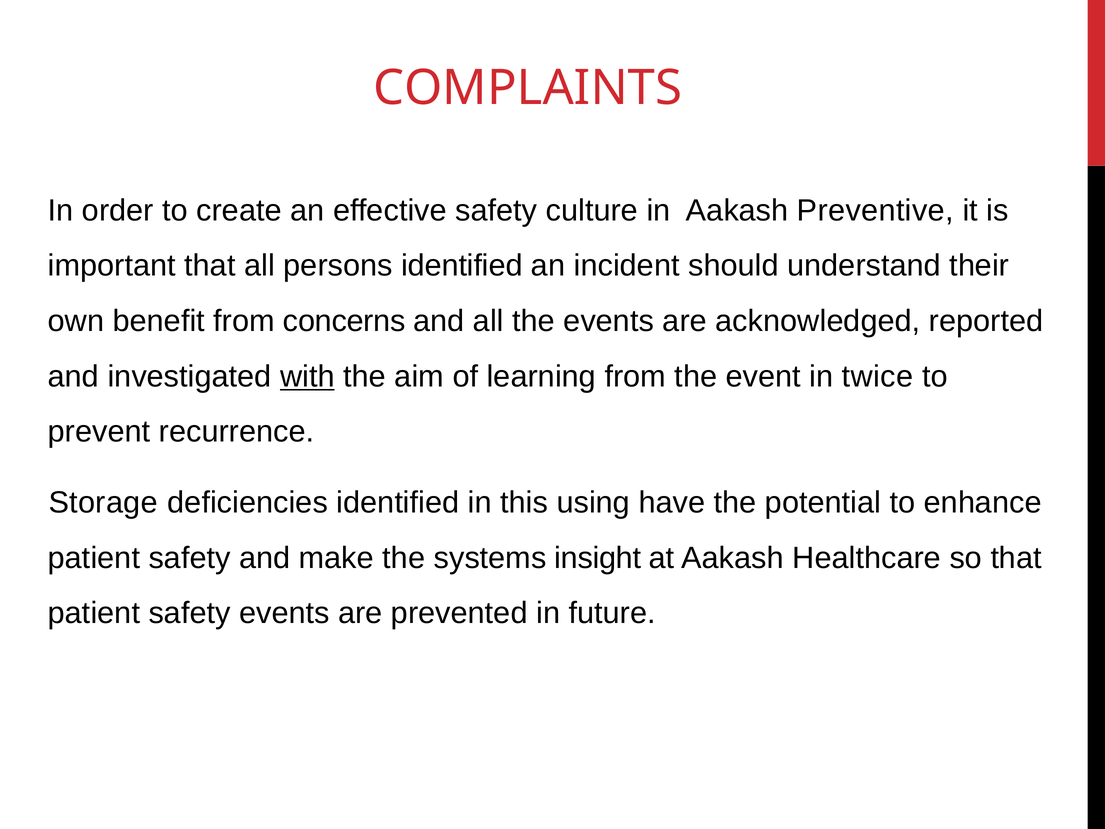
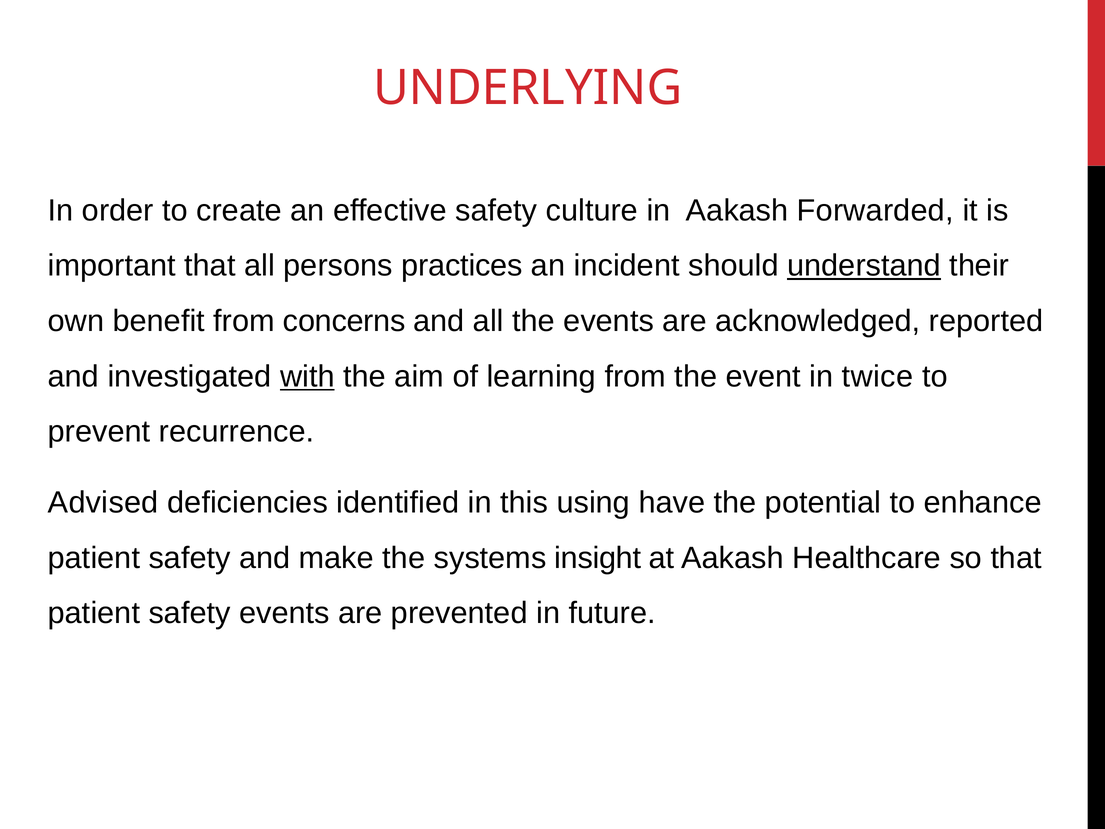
COMPLAINTS: COMPLAINTS -> UNDERLYING (528, 88)
Preventive: Preventive -> Forwarded (875, 210)
persons identified: identified -> practices (462, 266)
understand underline: none -> present (864, 266)
Storage: Storage -> Advised (103, 502)
